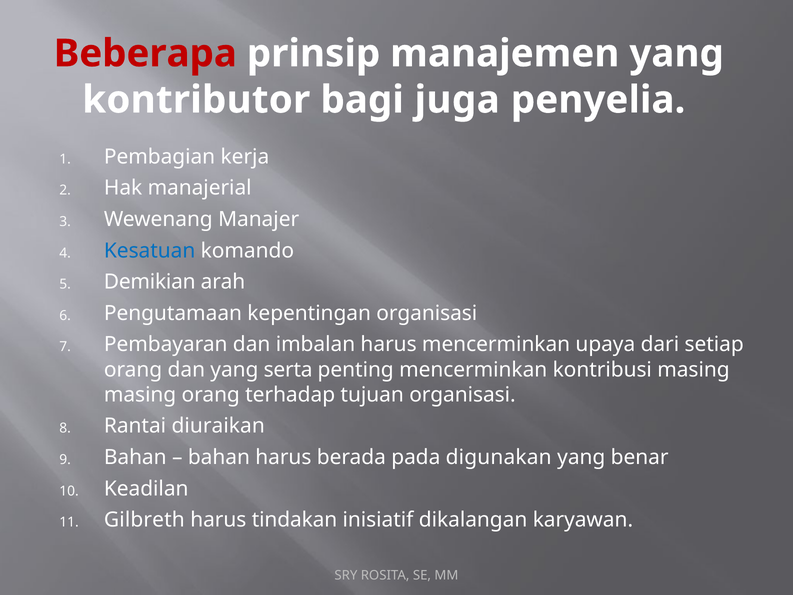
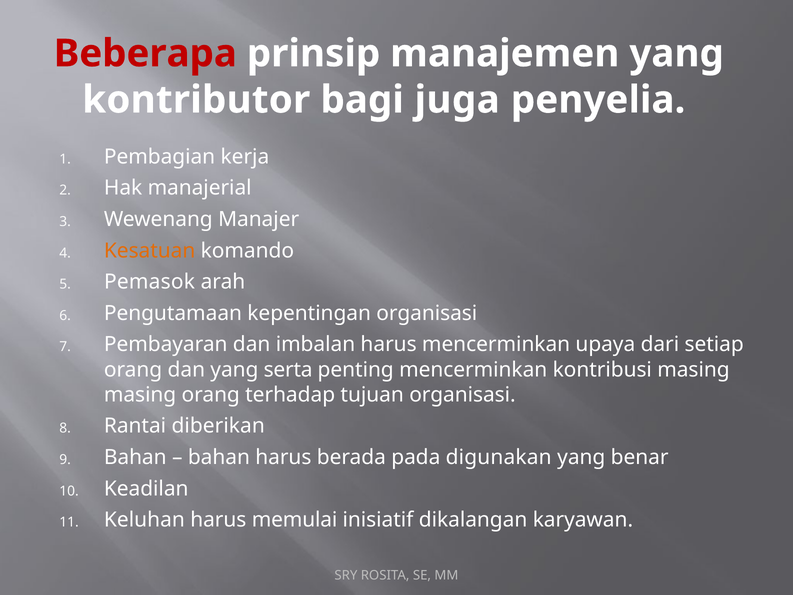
Kesatuan colour: blue -> orange (150, 251)
Demikian: Demikian -> Pemasok (150, 282)
diuraikan: diuraikan -> diberikan (218, 426)
Gilbreth: Gilbreth -> Keluhan (144, 520)
tindakan: tindakan -> memulai (295, 520)
